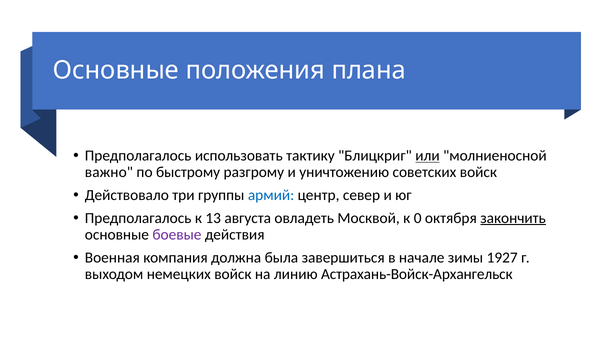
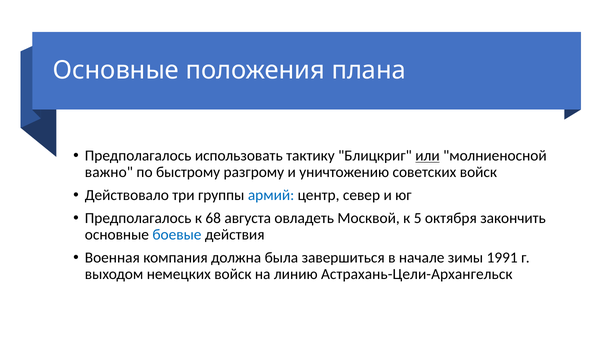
13: 13 -> 68 (213, 218)
0: 0 -> 5 (418, 218)
закончить underline: present -> none (513, 218)
боевые colour: purple -> blue (177, 235)
1927: 1927 -> 1991 (502, 257)
Астрахань-Войск-Архангельск: Астрахань-Войск-Архангельск -> Астрахань-Цели-Архангельск (417, 274)
